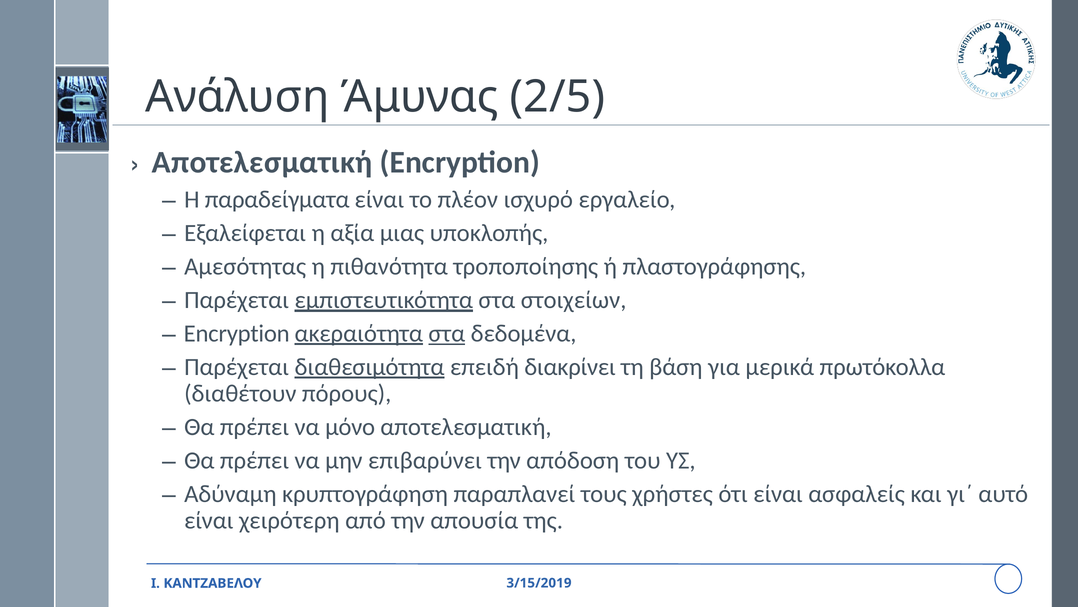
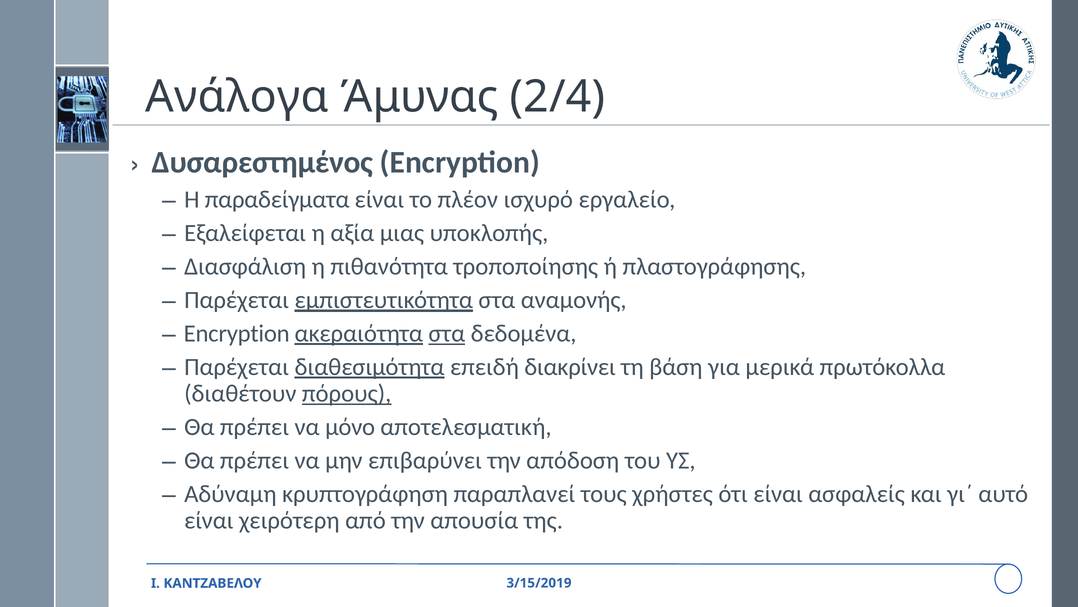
Ανάλυση: Ανάλυση -> Ανάλογα (237, 97)
2/5: 2/5 -> 2/4 (557, 97)
Αποτελεσματική: Αποτελεσματική -> Δυσαρεστημένος (262, 162)
Αμεσότητας: Αμεσότητας -> Διασφάλιση (245, 266)
στοιχείων: στοιχείων -> αναμονής (574, 300)
πόρους underline: none -> present (347, 394)
